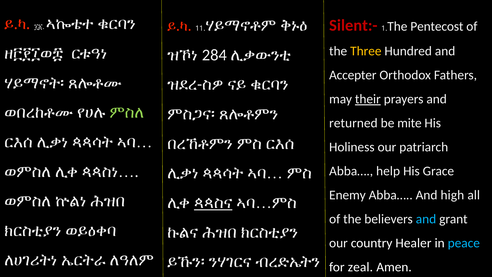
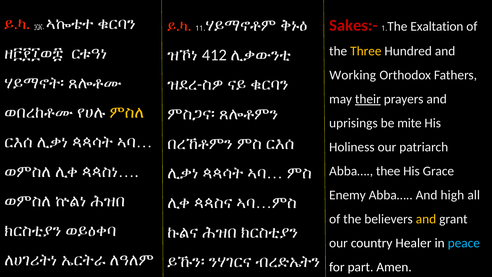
Silent:-: Silent:- -> Sakes:- (353, 25)
Pentecost: Pentecost -> Exaltation (437, 26)
284: 284 -> 412 (214, 55)
Accepter: Accepter -> Working (353, 75)
ምስለ colour: light green -> yellow (127, 112)
returned: returned -> uprisings (353, 123)
help: help -> thee (388, 171)
ጳጳስና underline: present -> none (213, 203)
and colour: light blue -> yellow (426, 219)
zeal: zeal -> part (360, 267)
